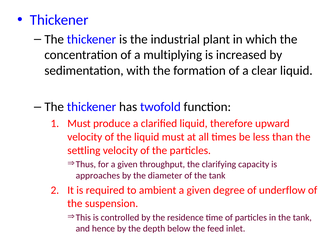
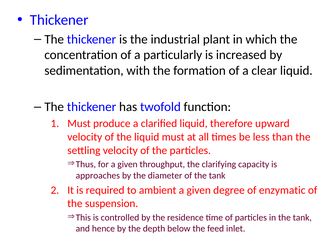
multiplying: multiplying -> particularly (173, 55)
underflow: underflow -> enzymatic (282, 190)
